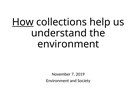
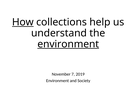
environment underline: none -> present (68, 44)
